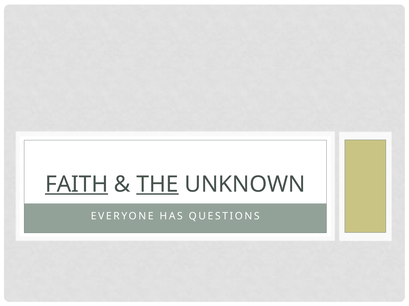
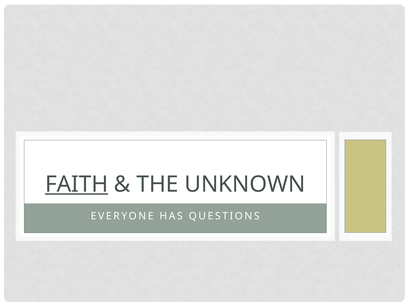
THE underline: present -> none (158, 185)
